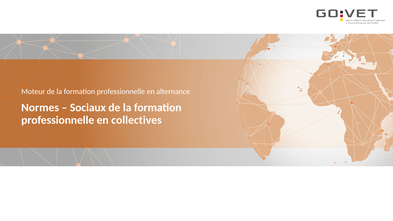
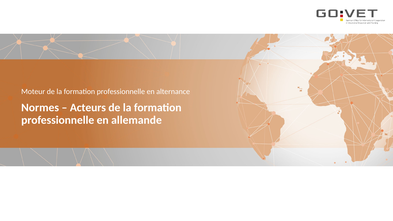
Sociaux: Sociaux -> Acteurs (88, 108)
collectives: collectives -> allemande (136, 120)
